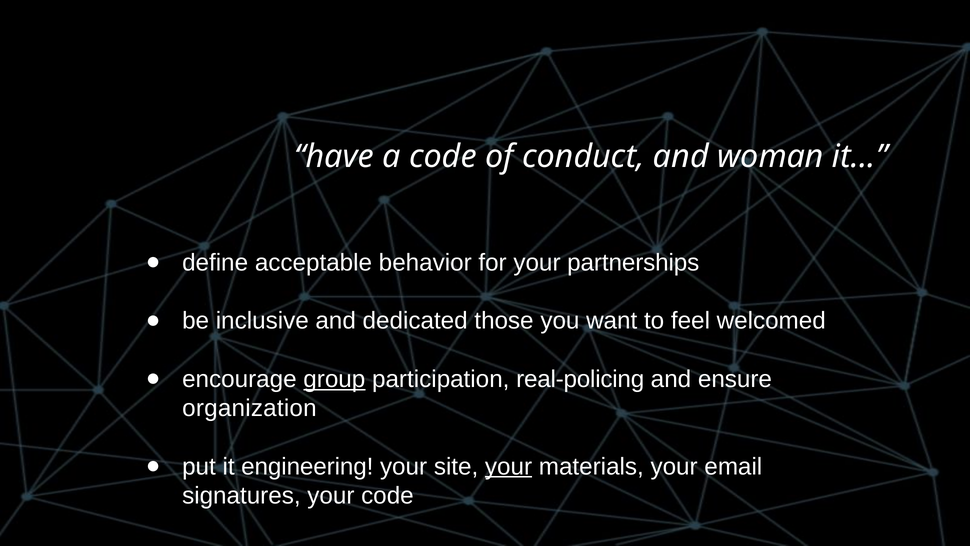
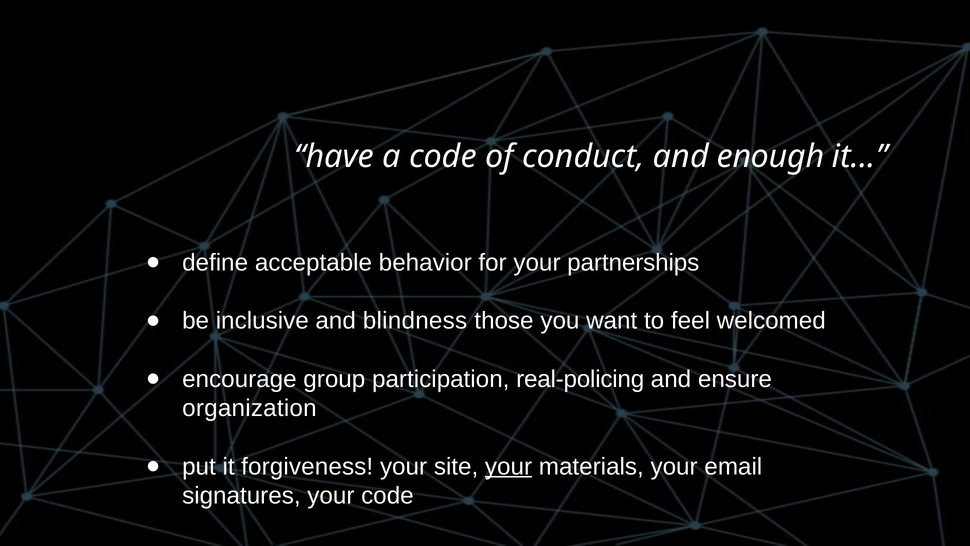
woman: woman -> enough (771, 156)
dedicated: dedicated -> blindness (415, 321)
group underline: present -> none (334, 379)
engineering: engineering -> forgiveness (307, 466)
